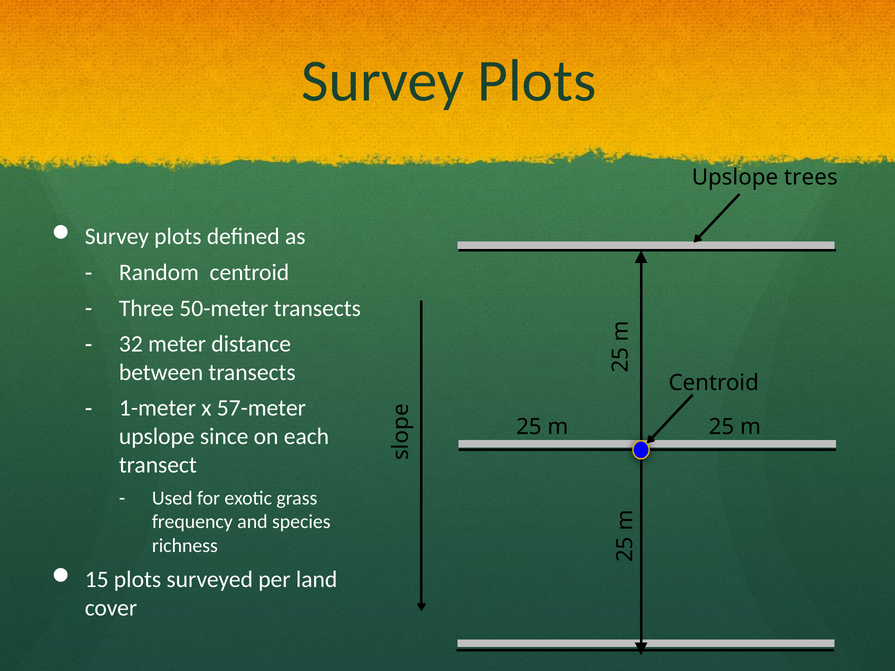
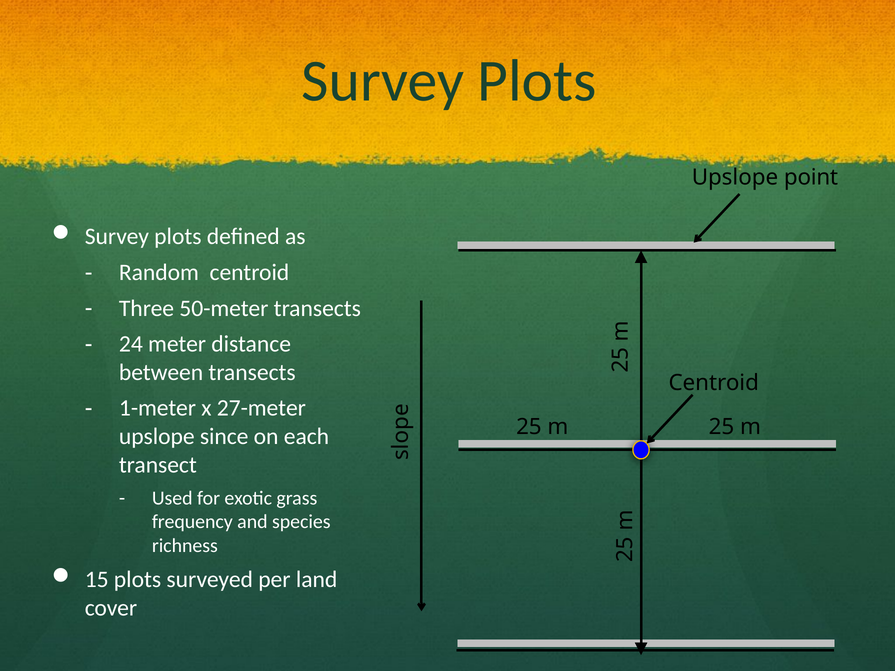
trees: trees -> point (811, 178)
32: 32 -> 24 (131, 344)
57-meter: 57-meter -> 27-meter (261, 408)
